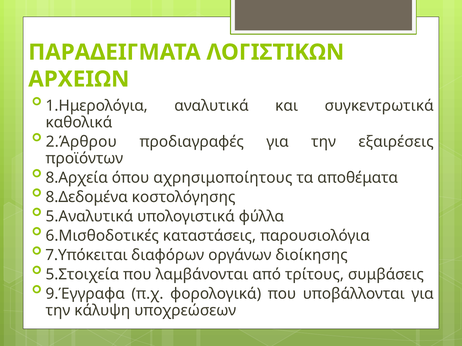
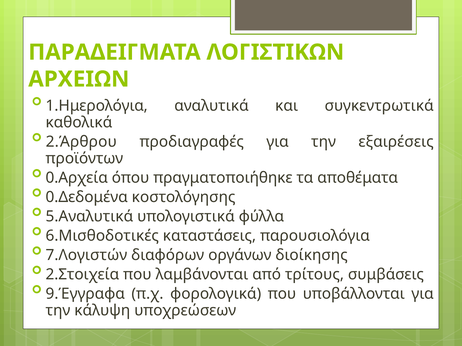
8.Αρχεία: 8.Αρχεία -> 0.Αρχεία (77, 178)
αχρησιμοποίητους: αχρησιμοποίητους -> πραγματοποιήθηκε (223, 178)
8.Δεδομένα: 8.Δεδομένα -> 0.Δεδομένα (87, 197)
7.Υπόκειται: 7.Υπόκειται -> 7.Λογιστών (86, 255)
5.Στοιχεία: 5.Στοιχεία -> 2.Στοιχεία (82, 275)
